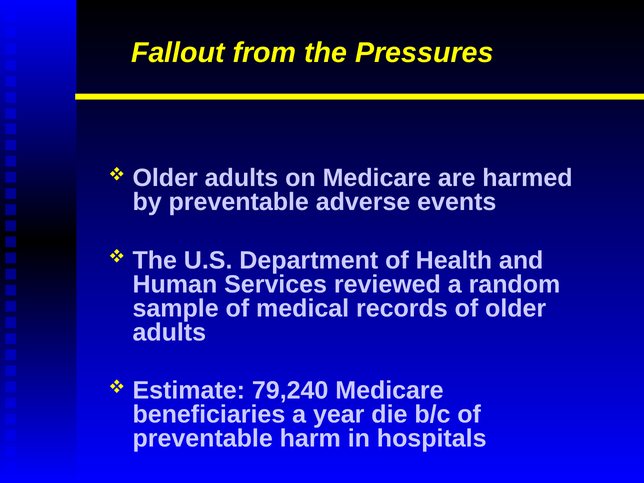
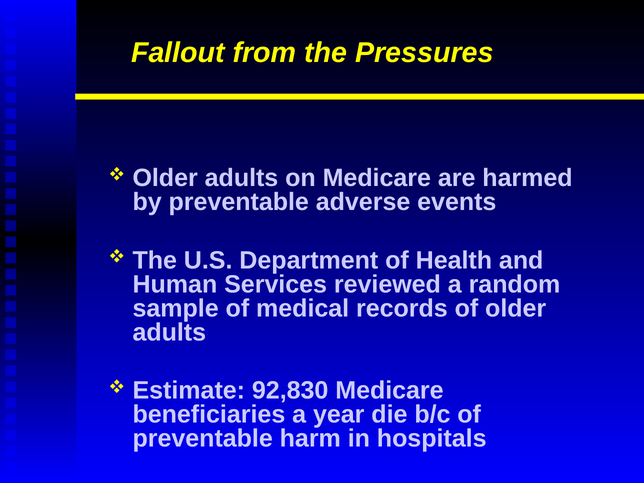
79,240: 79,240 -> 92,830 (290, 391)
